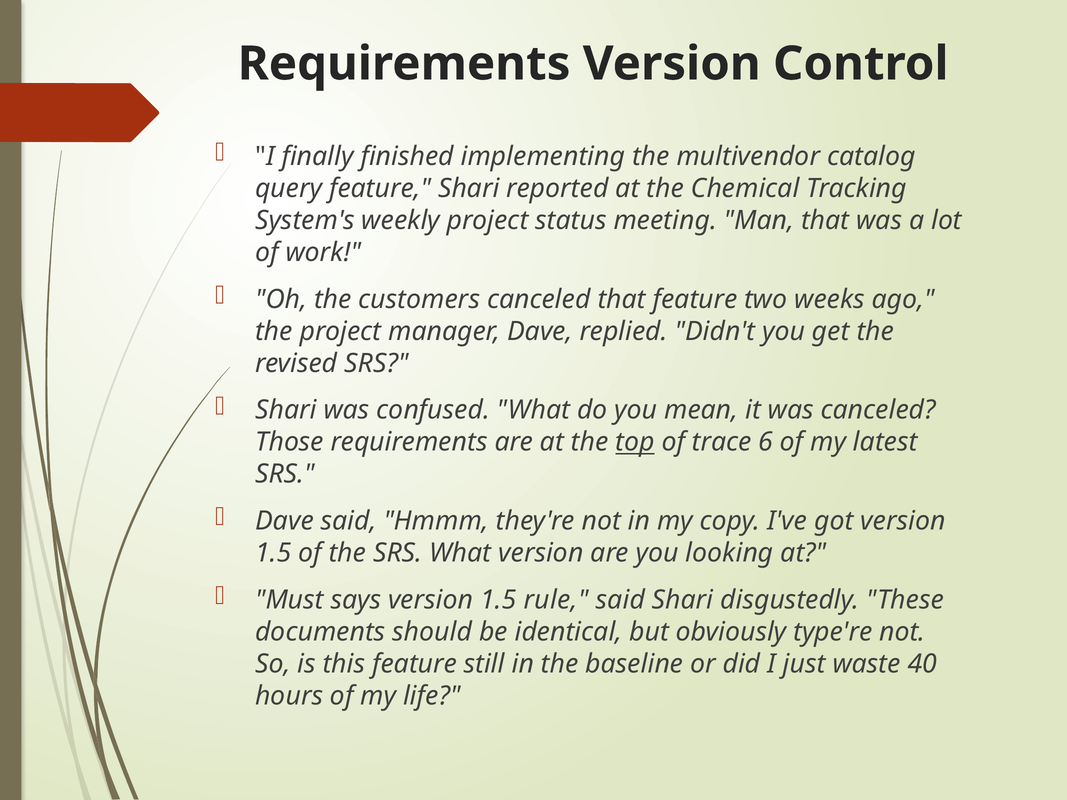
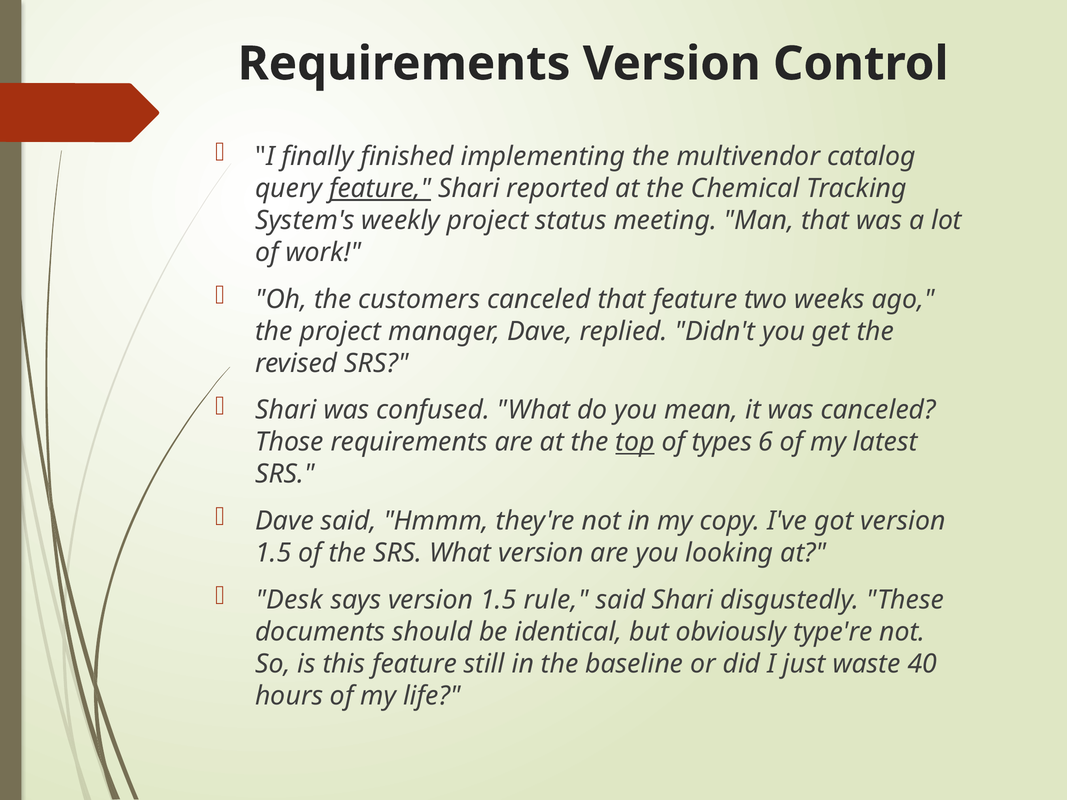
feature underline: none -> present (380, 189)
trace: trace -> types (722, 442)
Must: Must -> Desk (289, 600)
